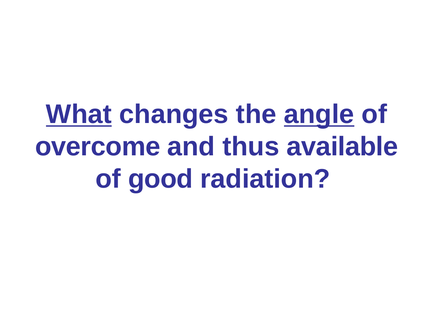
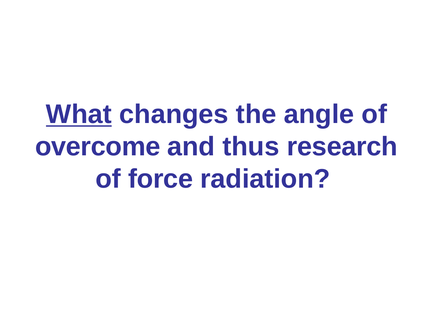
angle underline: present -> none (319, 115)
available: available -> research (342, 147)
good: good -> force (161, 179)
